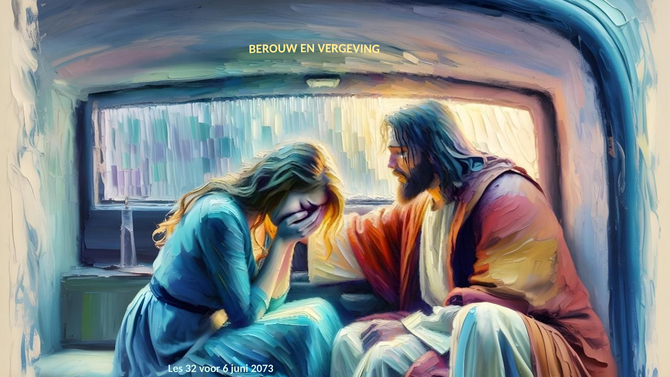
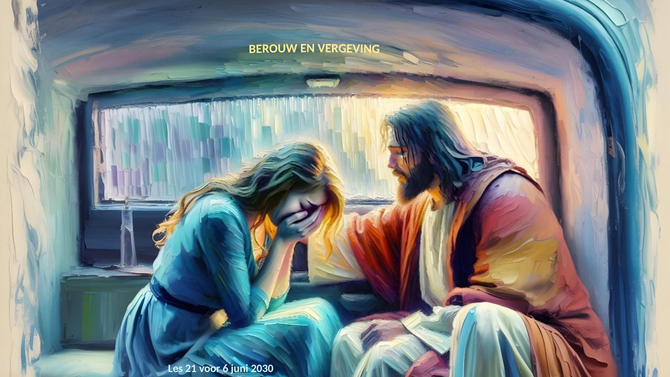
32: 32 -> 21 (191, 368)
2073: 2073 -> 2030 (262, 368)
